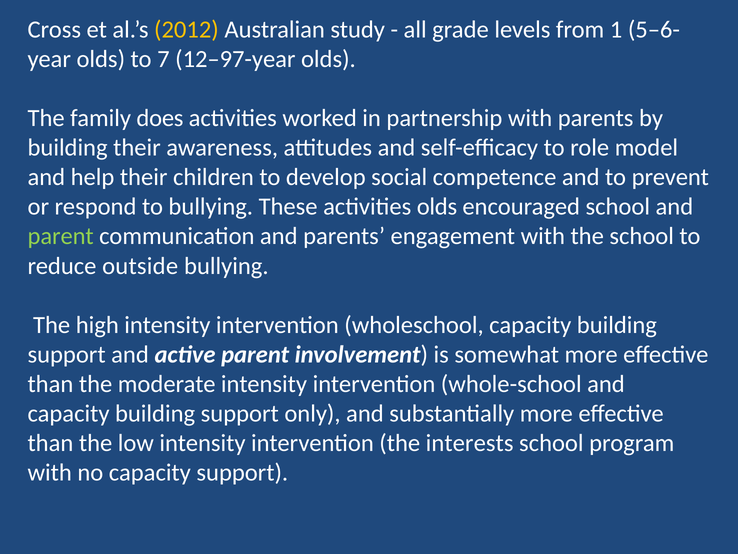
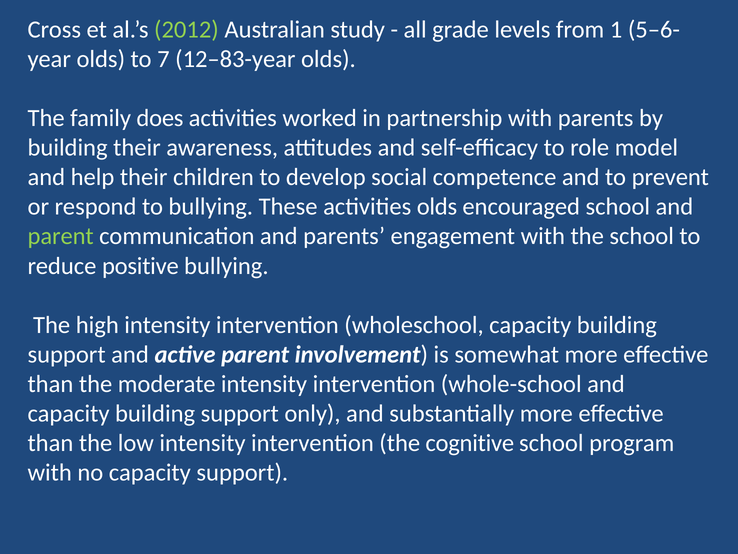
2012 colour: yellow -> light green (186, 30)
12–97-year: 12–97-year -> 12–83-year (235, 59)
outside: outside -> positive (140, 266)
interests: interests -> cognitive (470, 443)
